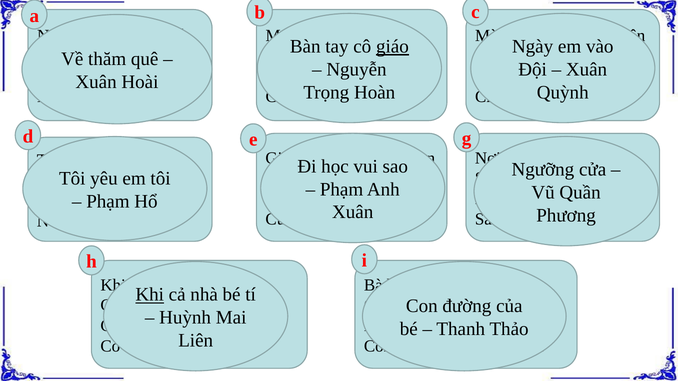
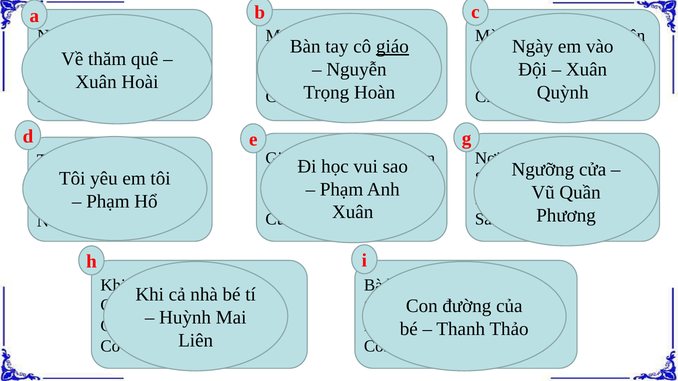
Khi underline: present -> none (150, 295)
